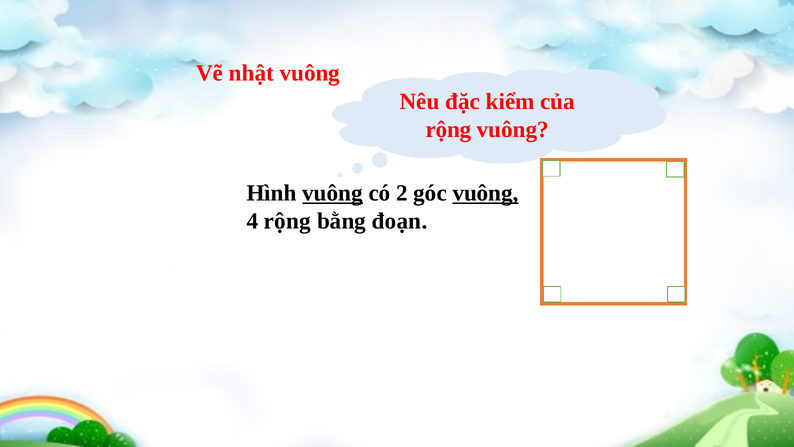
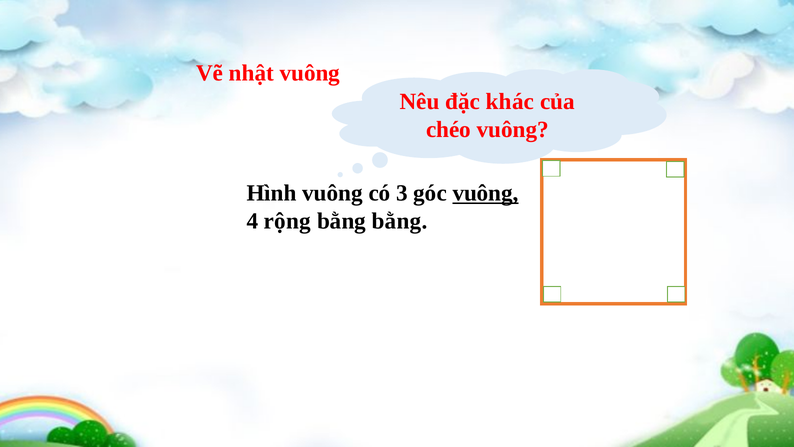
kiểm: kiểm -> khác (510, 102)
rộng: rộng -> chéo (449, 129)
vuông underline: present -> none (333, 193)
2: 2 -> 3 (402, 193)
bằng đoạn: đoạn -> bằng (400, 221)
